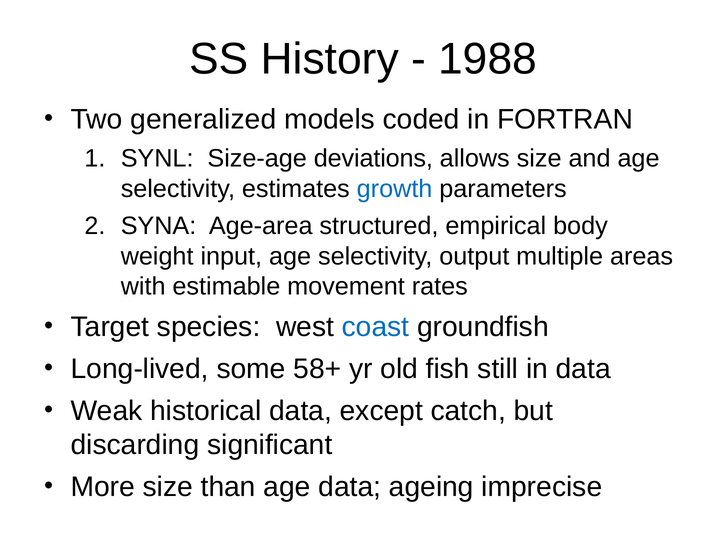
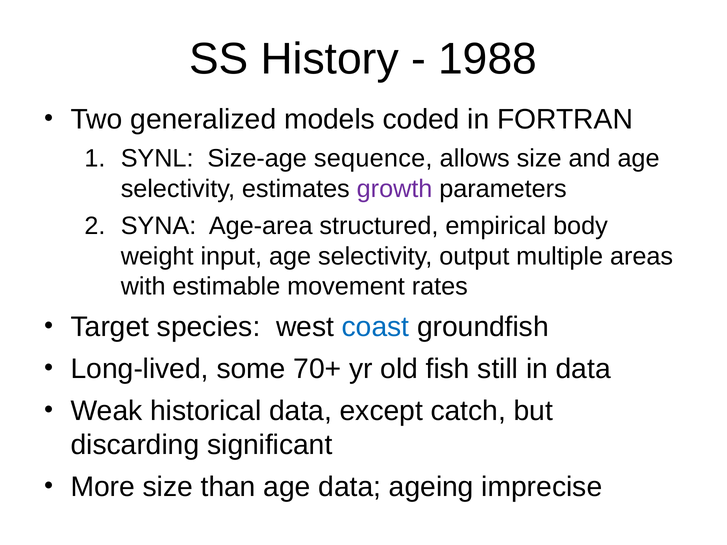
deviations: deviations -> sequence (373, 159)
growth colour: blue -> purple (395, 189)
58+: 58+ -> 70+ (317, 369)
